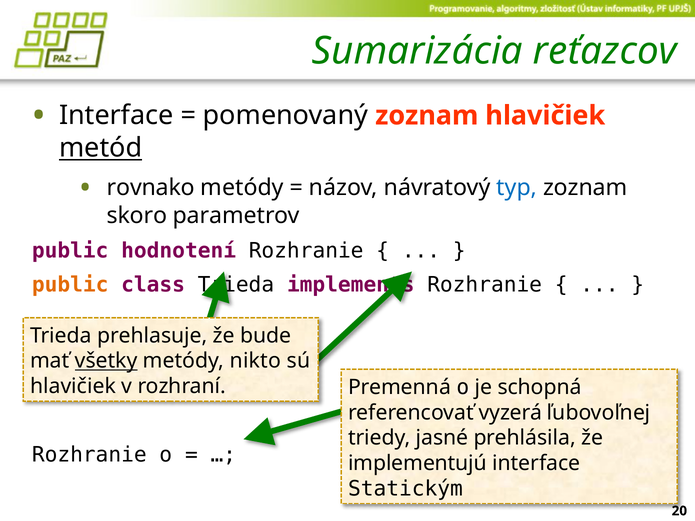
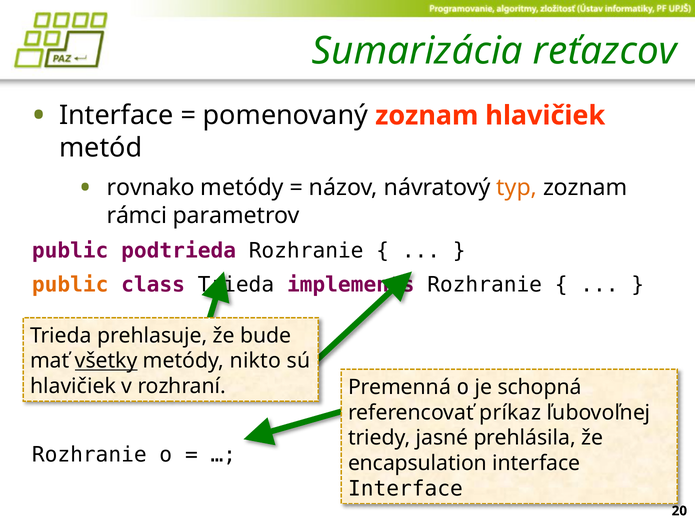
metód underline: present -> none (101, 148)
typ colour: blue -> orange (517, 188)
skoro: skoro -> rámci (137, 216)
hodnotení: hodnotení -> podtrieda (179, 251)
vyzerá: vyzerá -> príkaz (510, 413)
implementujú: implementujú -> encapsulation (417, 464)
Statickým: Statickým -> Interface (405, 489)
